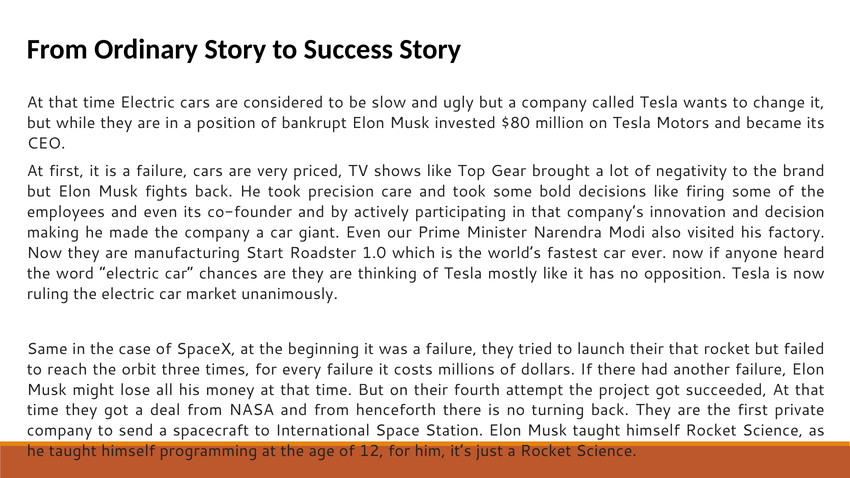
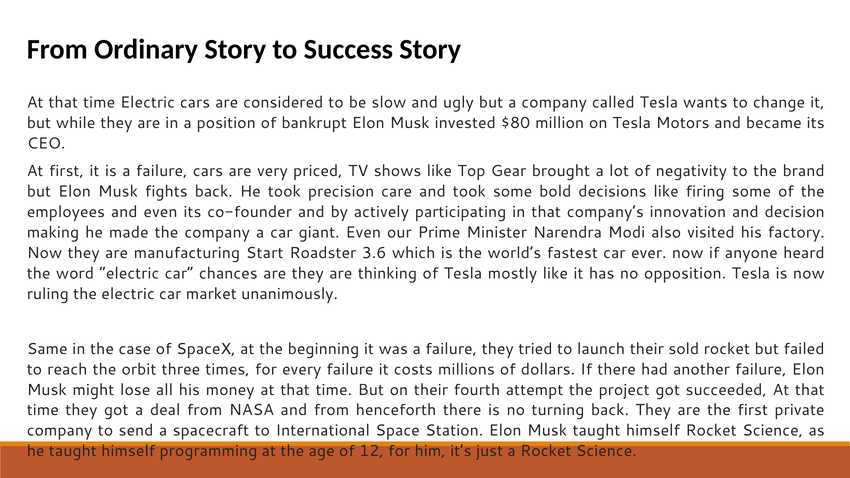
1.0: 1.0 -> 3.6 (374, 253)
their that: that -> sold (684, 349)
